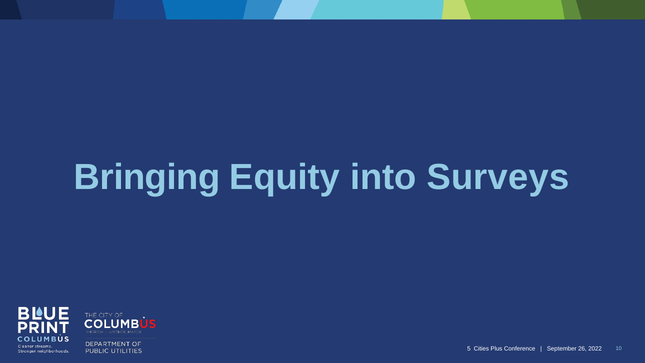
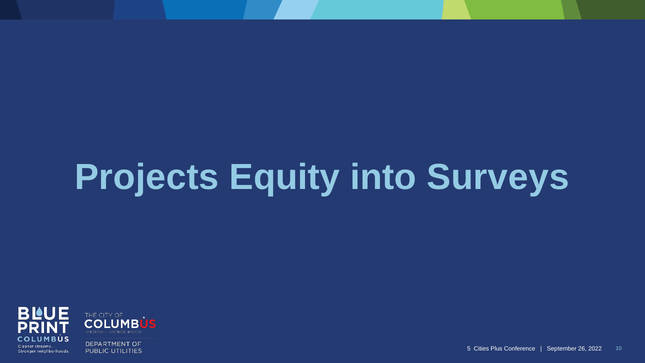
Bringing: Bringing -> Projects (147, 177)
